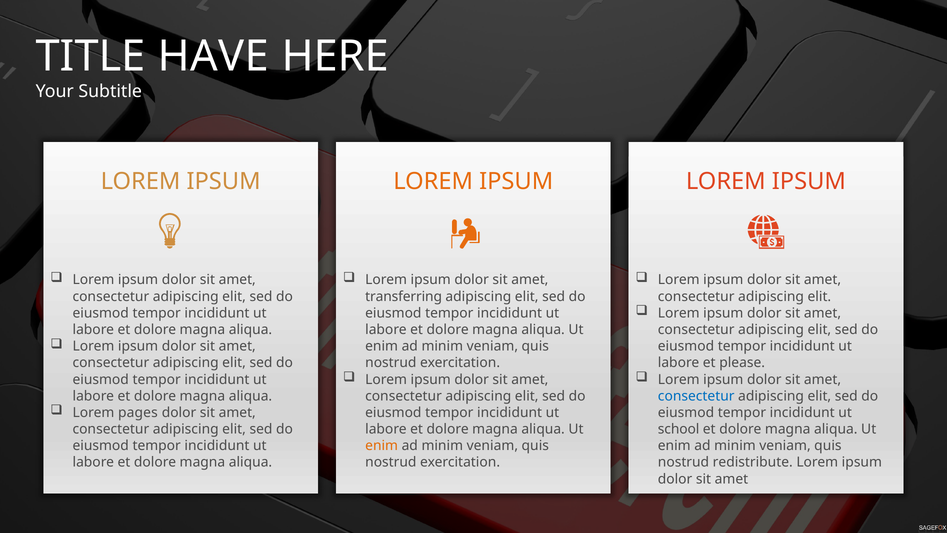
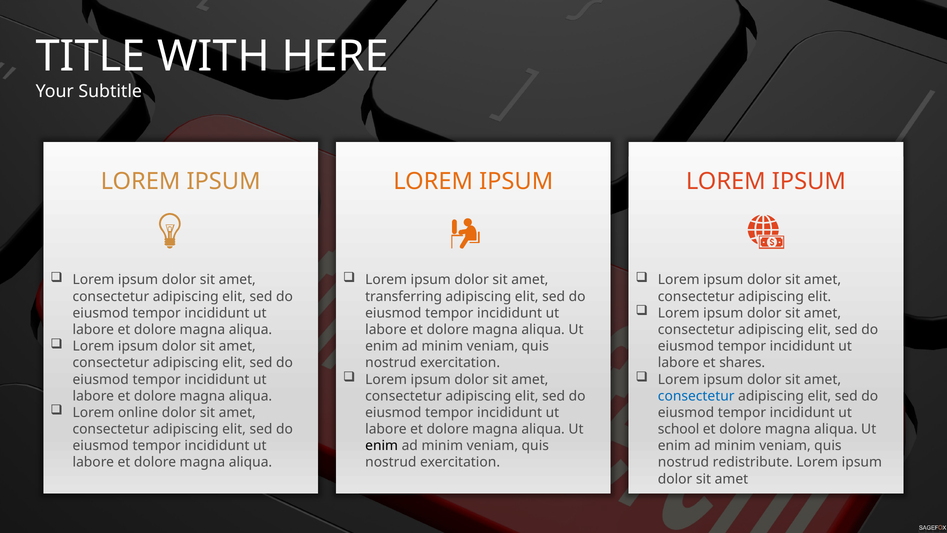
HAVE: HAVE -> WITH (213, 56)
please: please -> shares (742, 363)
pages: pages -> online (138, 412)
enim colour: orange -> black (382, 446)
